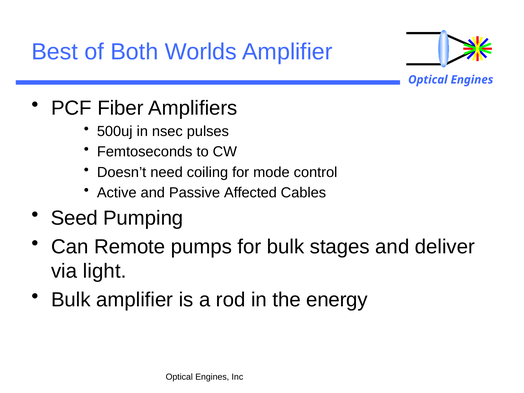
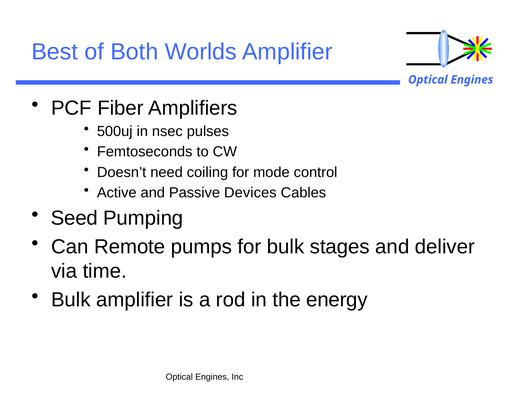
Affected: Affected -> Devices (250, 193)
light: light -> time (105, 271)
